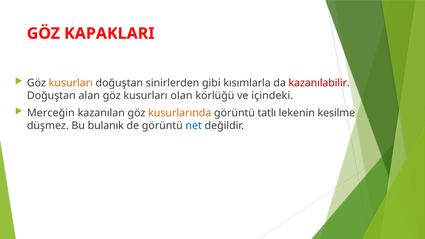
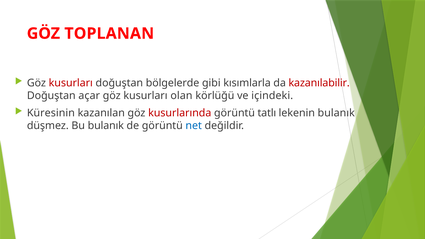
KAPAKLARI: KAPAKLARI -> TOPLANAN (109, 34)
kusurları colour: orange -> red (71, 83)
sinirlerden: sinirlerden -> bölgelerde (173, 83)
alan: alan -> açar (89, 96)
Merceğin: Merceğin -> Küresinin (51, 113)
kusurlarında colour: orange -> red (180, 113)
lekenin kesilme: kesilme -> bulanık (336, 113)
